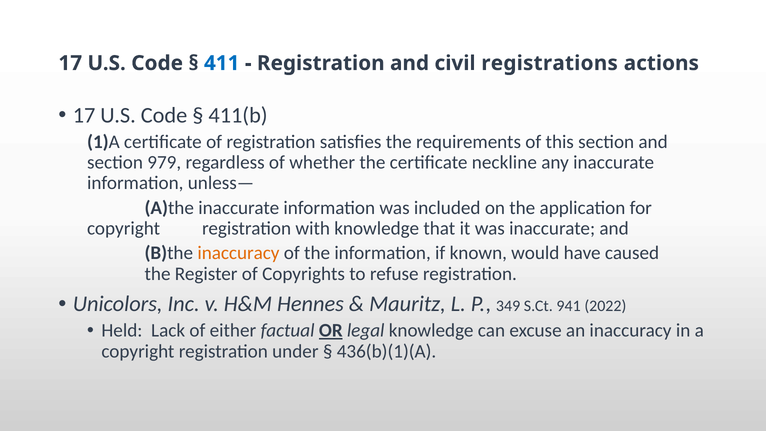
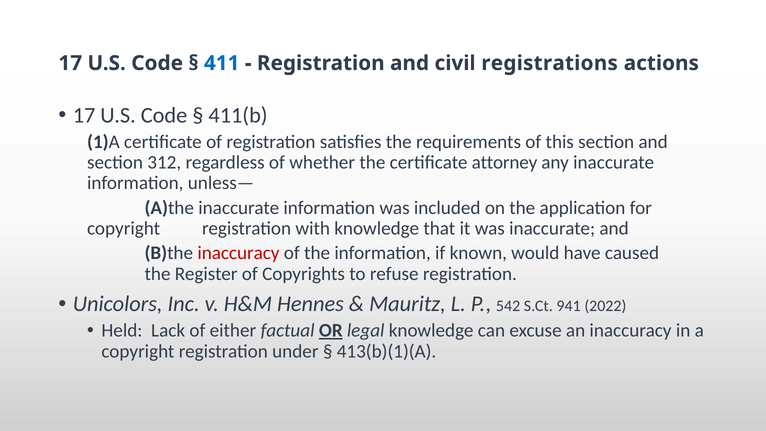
979: 979 -> 312 (164, 162)
neckline: neckline -> attorney (504, 162)
inaccuracy colour: orange -> red (238, 253)
349: 349 -> 542 (508, 306)
436(b)(1)(A: 436(b)(1)(A -> 413(b)(1)(A (387, 351)
